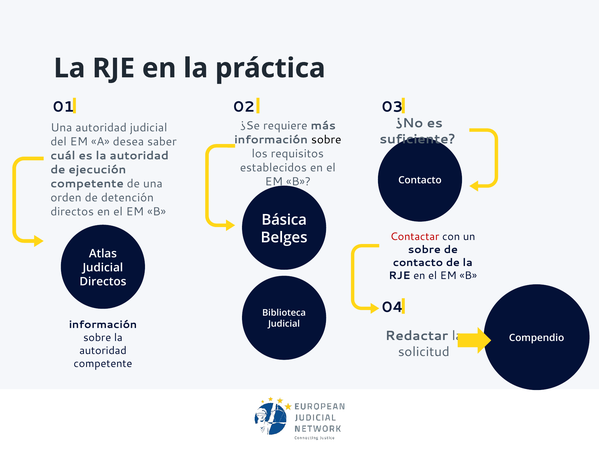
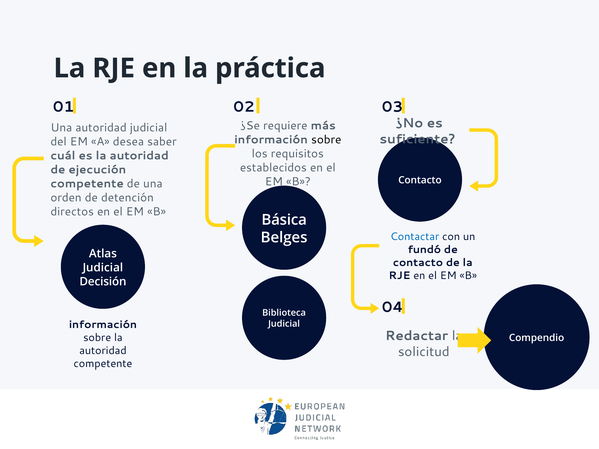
Contactar colour: red -> blue (415, 237)
sobre: sobre -> fundó (424, 250)
Directos: Directos -> Decisión (103, 282)
